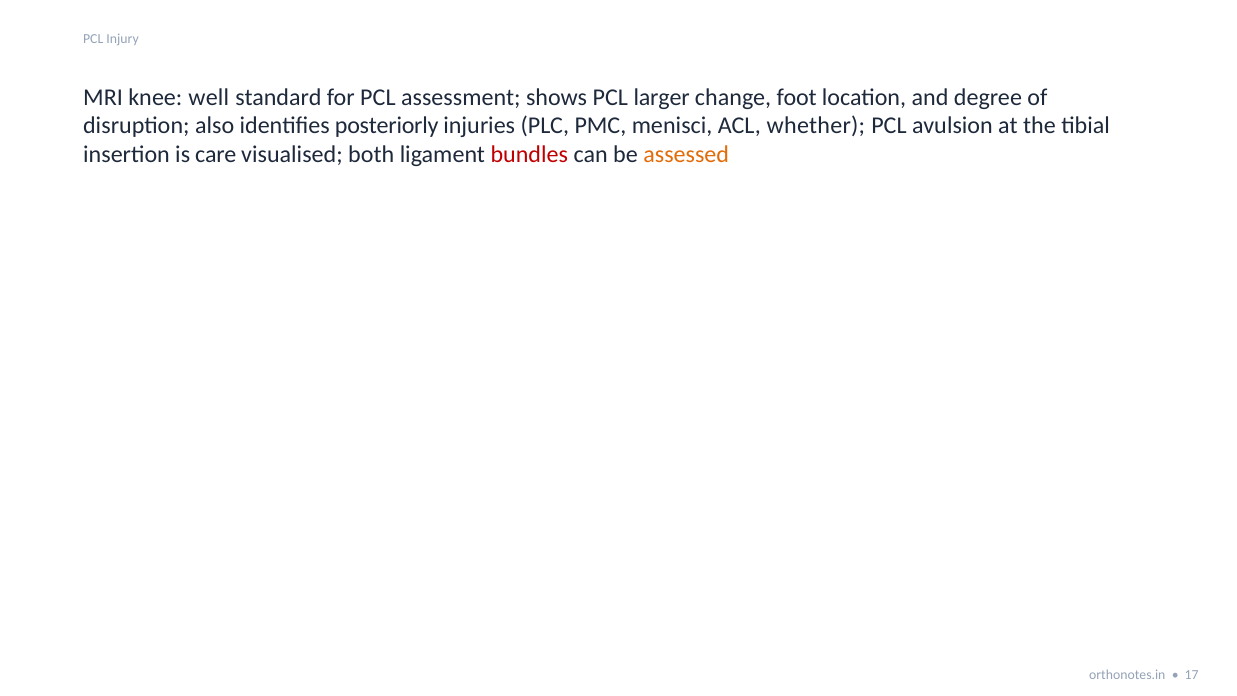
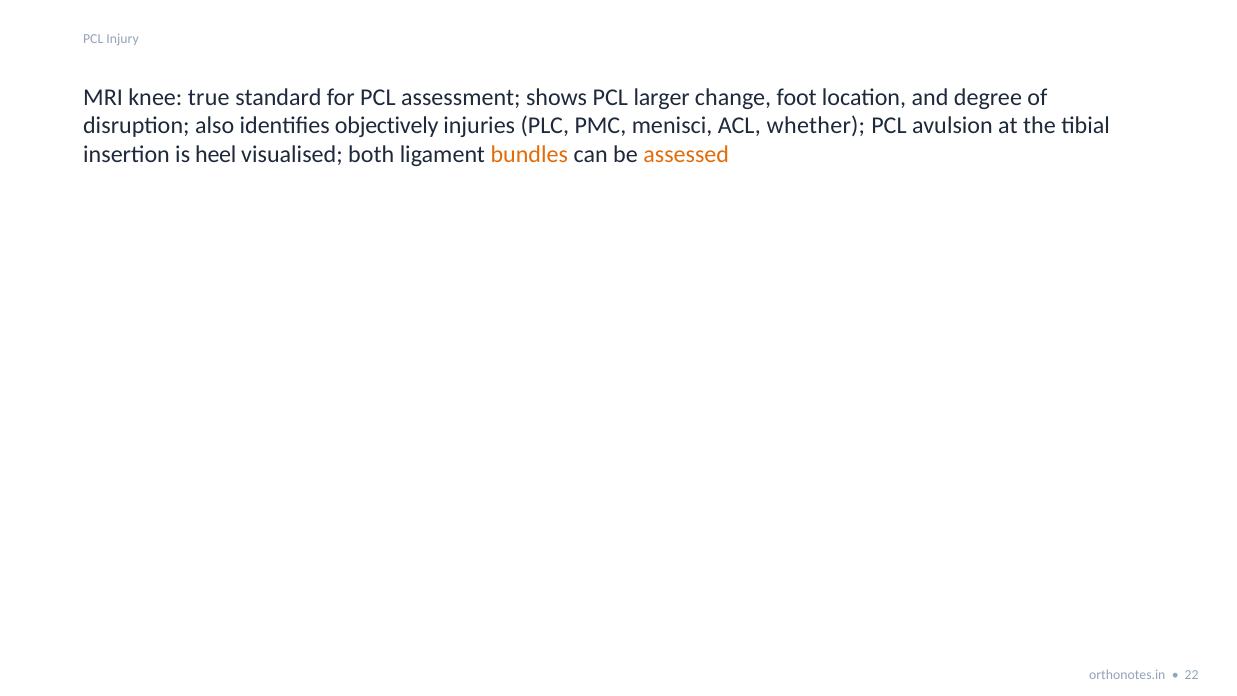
well: well -> true (209, 97)
posteriorly: posteriorly -> objectively (387, 126)
care: care -> heel (216, 155)
bundles colour: red -> orange (529, 155)
17: 17 -> 22 (1192, 675)
